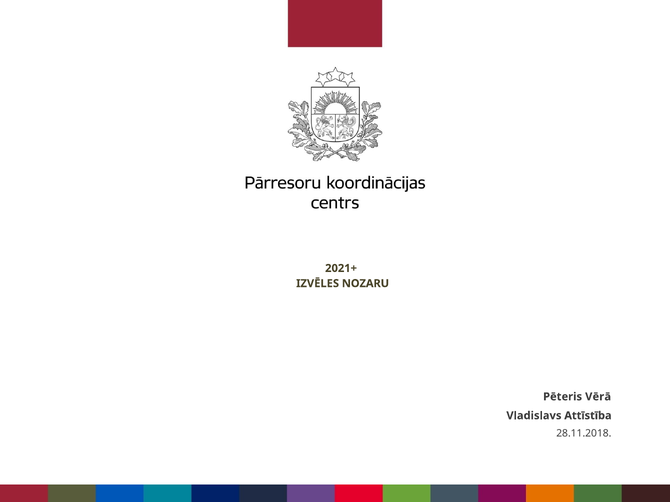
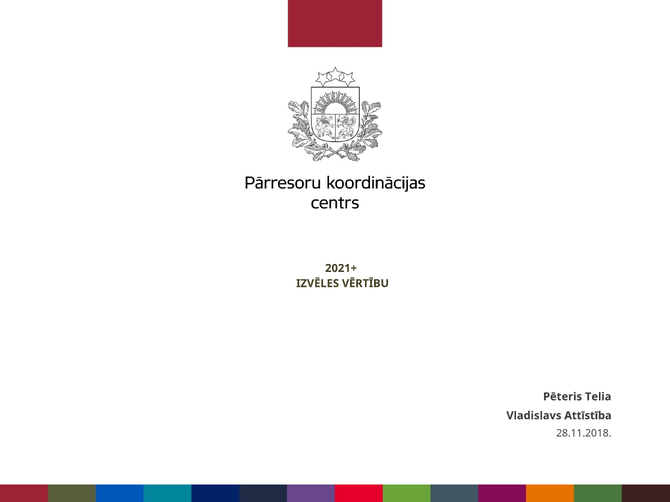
NOZARU: NOZARU -> VĒRTĪBU (365, 284)
Vērā: Vērā -> Telia (598, 397)
